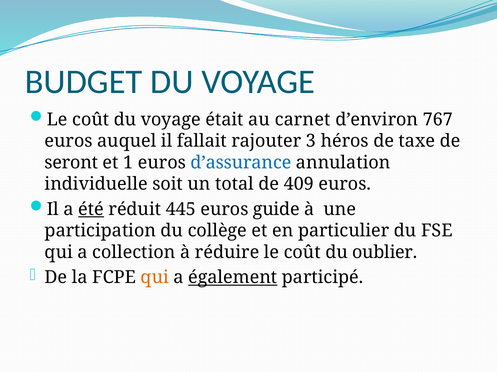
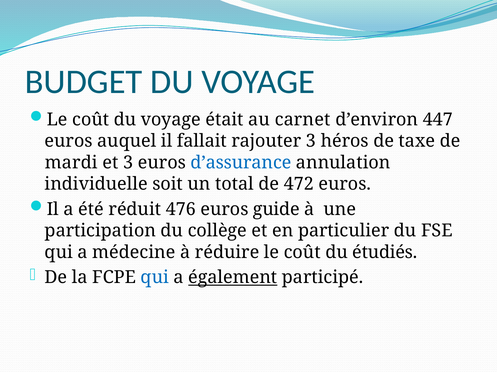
767: 767 -> 447 (438, 120)
seront: seront -> mardi (71, 163)
et 1: 1 -> 3 (128, 163)
409: 409 -> 472 (299, 184)
été underline: present -> none (91, 210)
445: 445 -> 476 (181, 210)
collection: collection -> médecine (134, 253)
oublier: oublier -> étudiés (385, 253)
qui colour: orange -> blue (155, 278)
